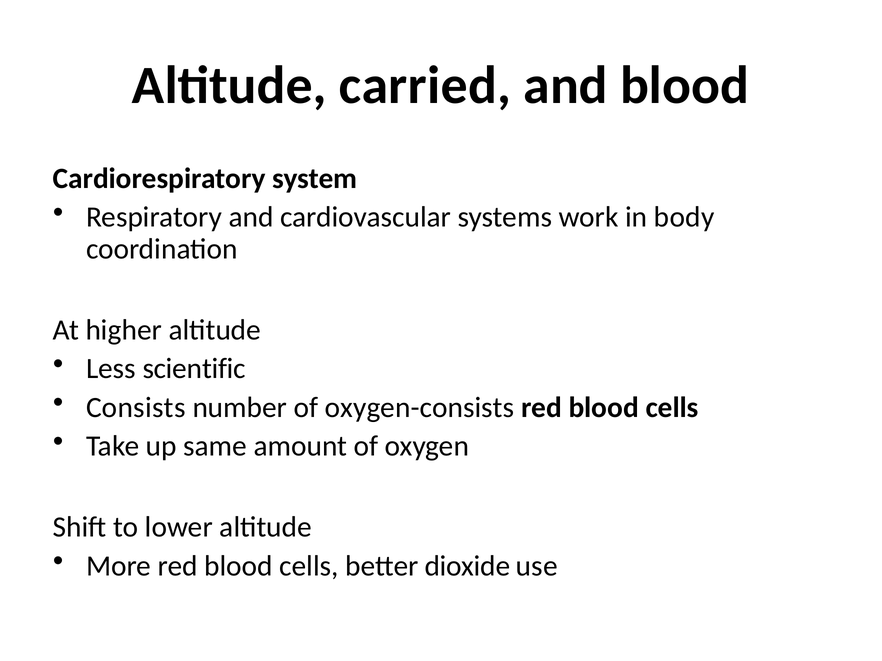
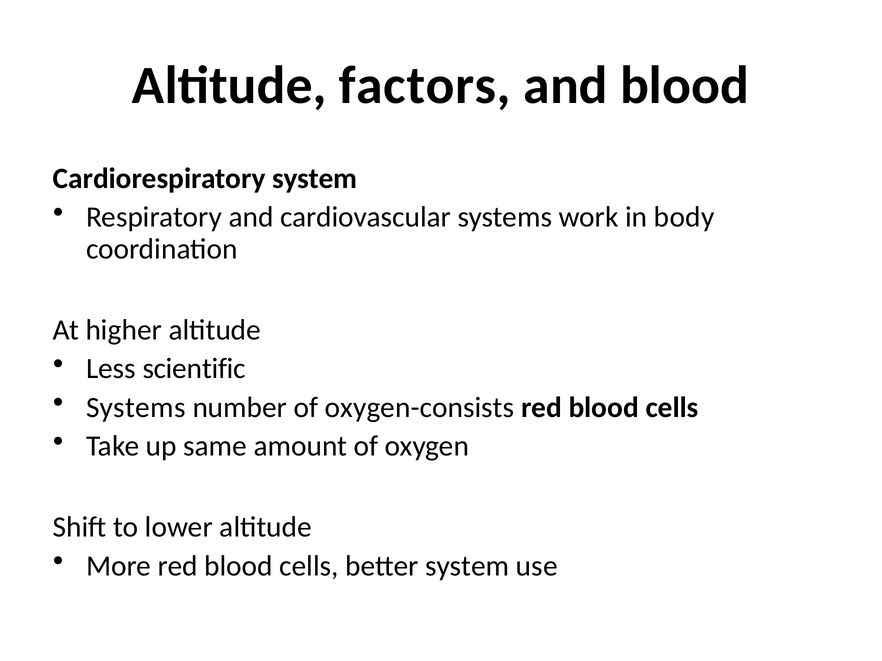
carried: carried -> factors (425, 85)
Consists: Consists -> Systems (136, 408)
better dioxide: dioxide -> system (467, 566)
